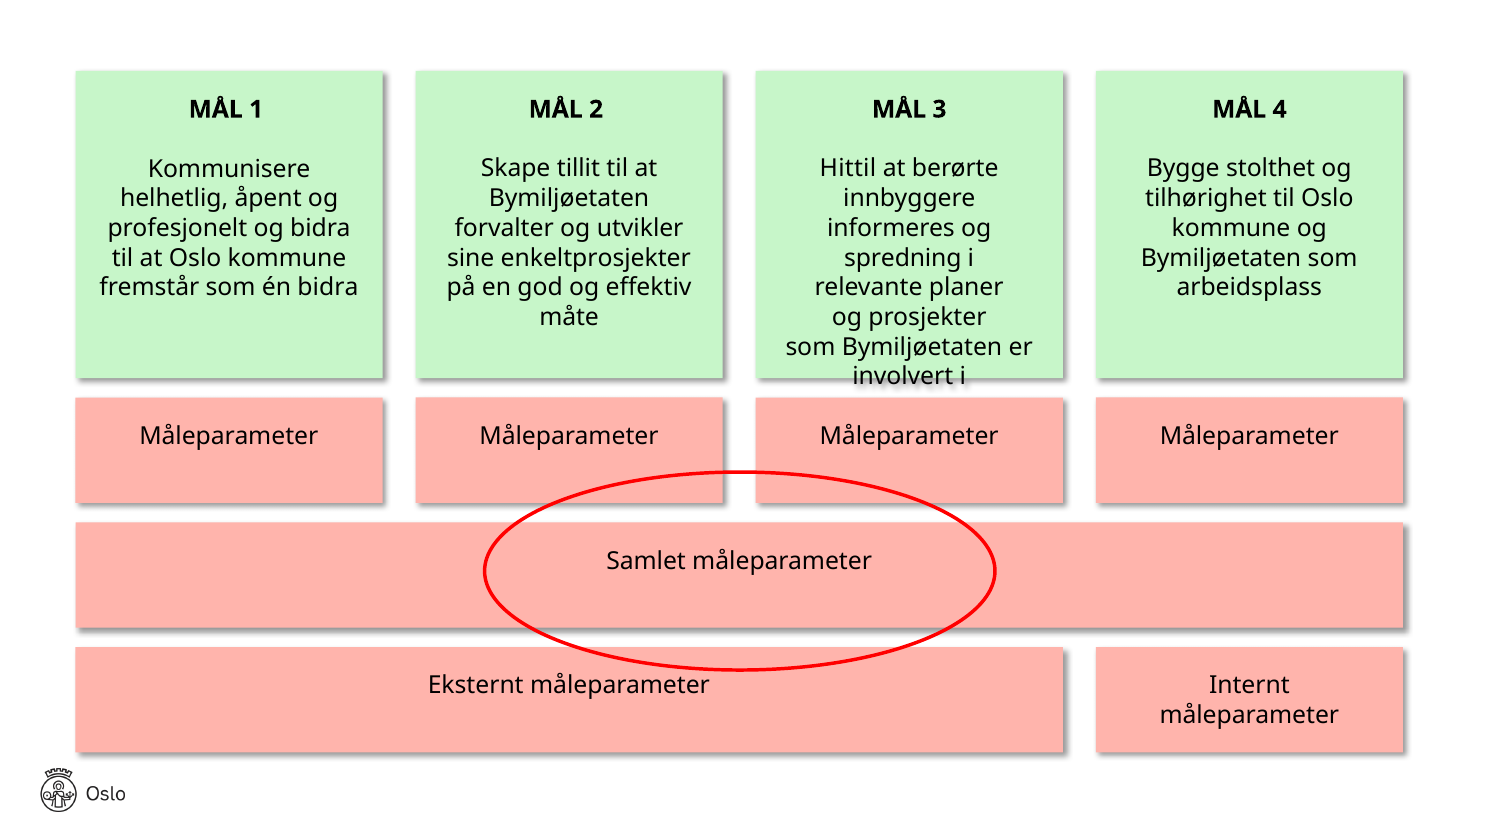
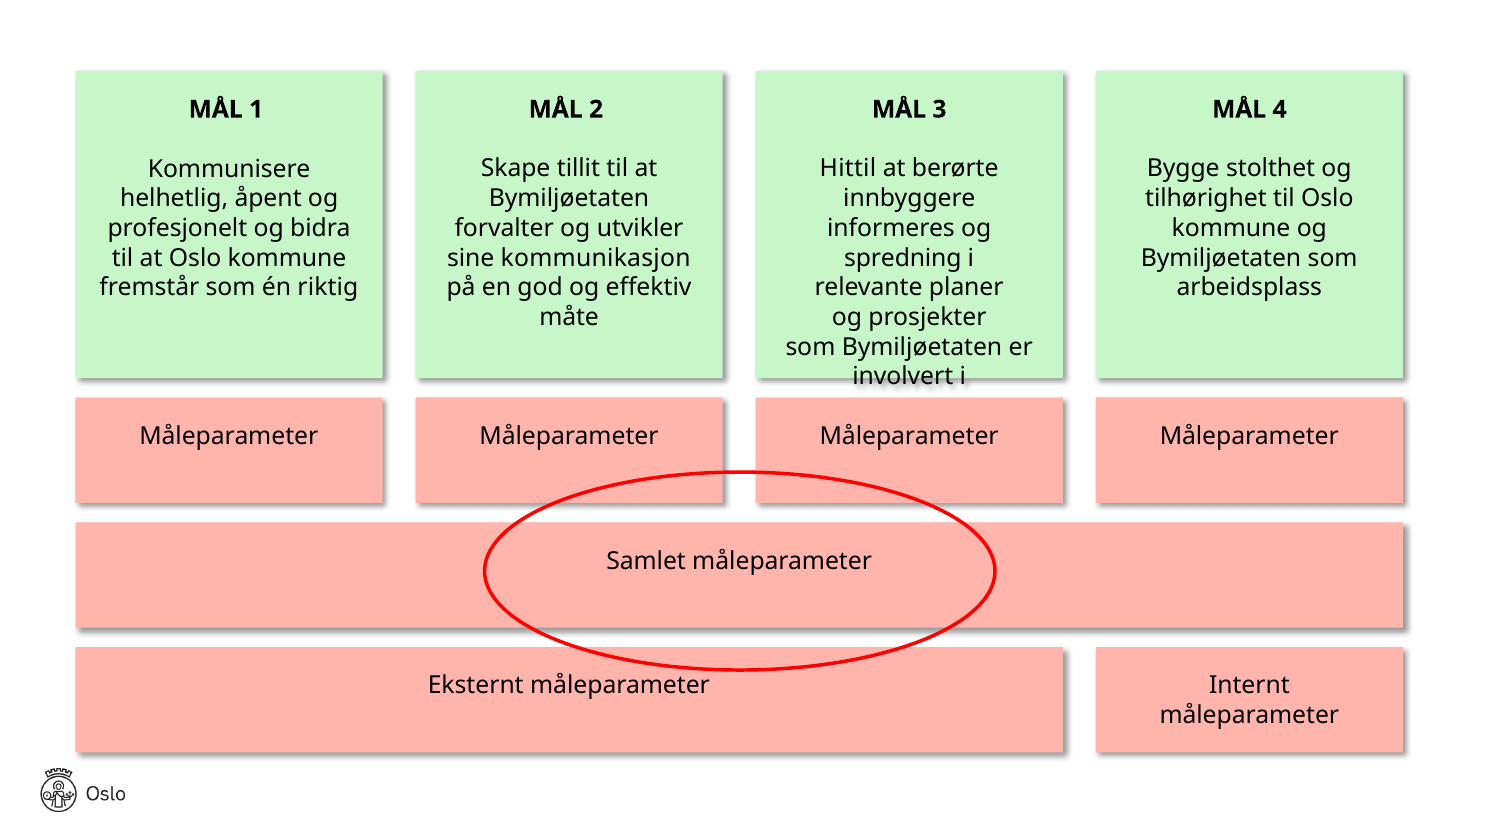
enkeltprosjekter: enkeltprosjekter -> kommunikasjon (596, 258)
én bidra: bidra -> riktig (328, 288)
